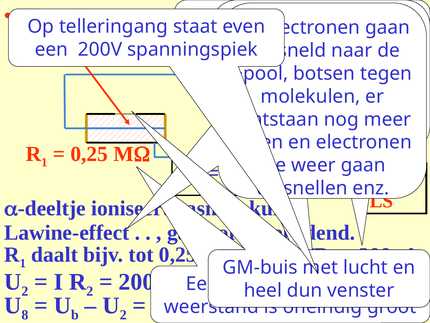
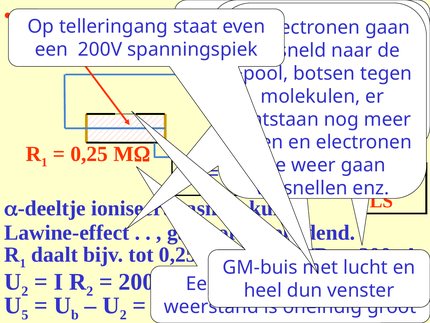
8: 8 -> 5 (25, 314)
